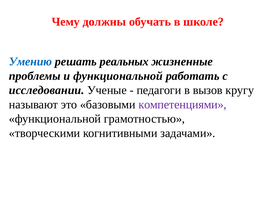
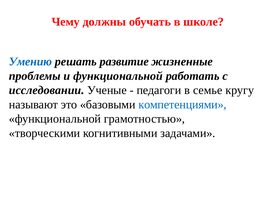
реальных: реальных -> развитие (124, 62)
вызов: вызов -> семье (208, 90)
компетенциями colour: purple -> blue (183, 105)
